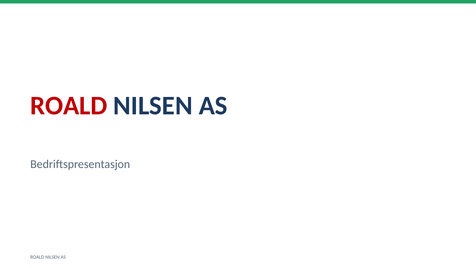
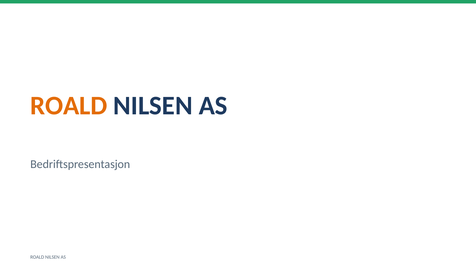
ROALD colour: red -> orange (69, 106)
